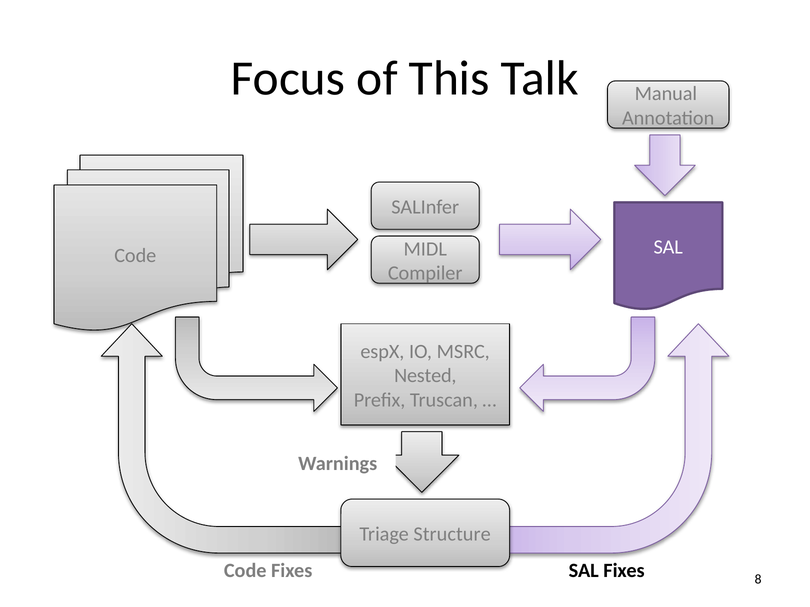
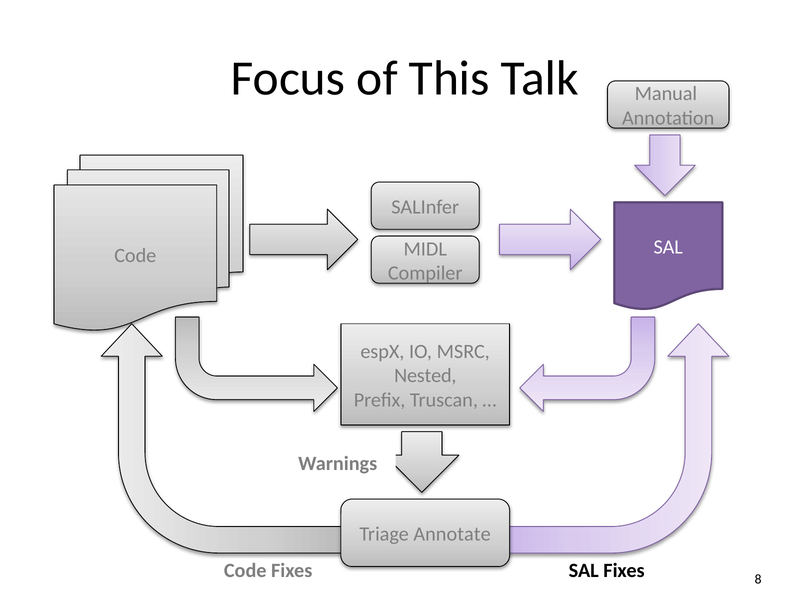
Structure: Structure -> Annotate (452, 535)
